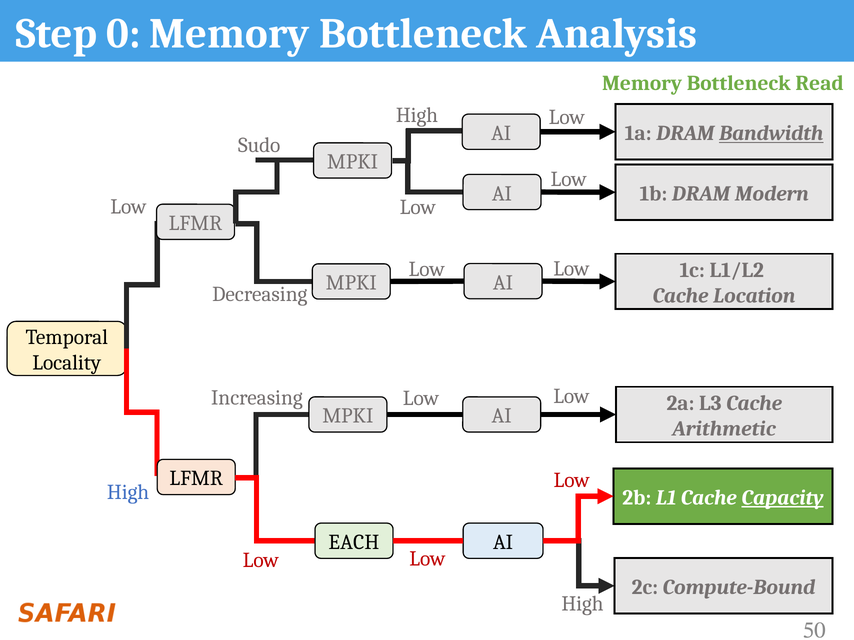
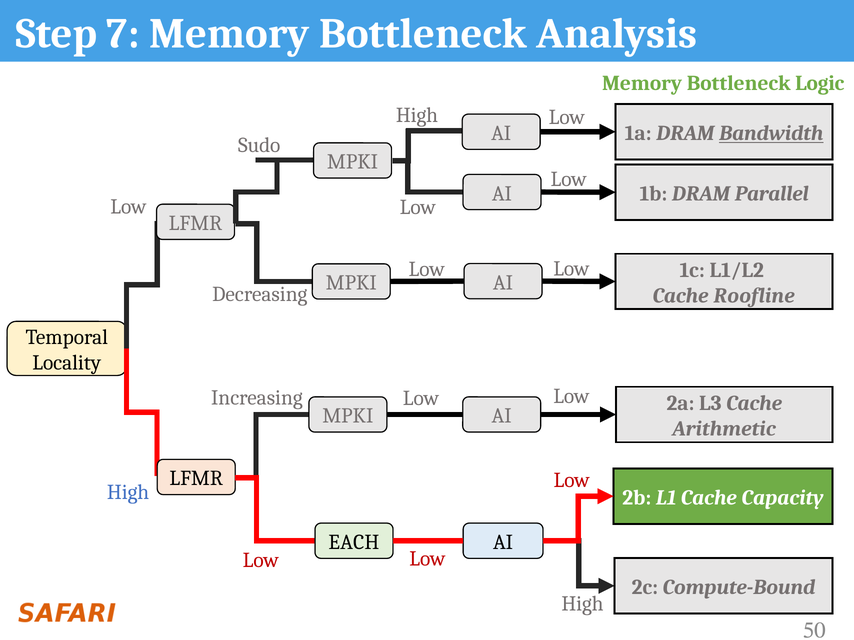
0: 0 -> 7 (123, 34)
Read: Read -> Logic (820, 83)
Modern: Modern -> Parallel (772, 194)
Location: Location -> Roofline (754, 296)
Capacity underline: present -> none (783, 498)
